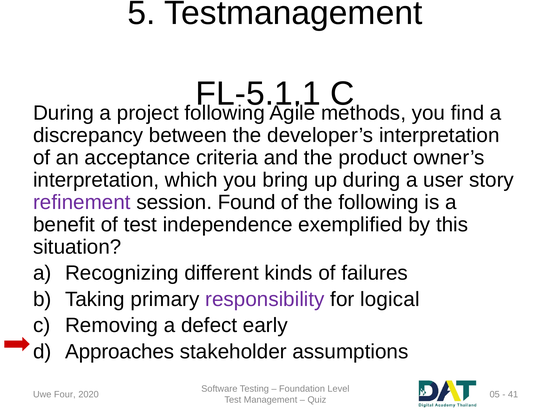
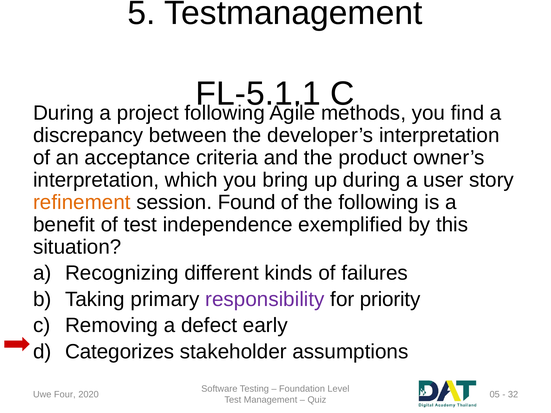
refinement colour: purple -> orange (82, 202)
logical: logical -> priority (390, 300)
Approaches: Approaches -> Categorizes (120, 352)
41: 41 -> 32 (513, 395)
